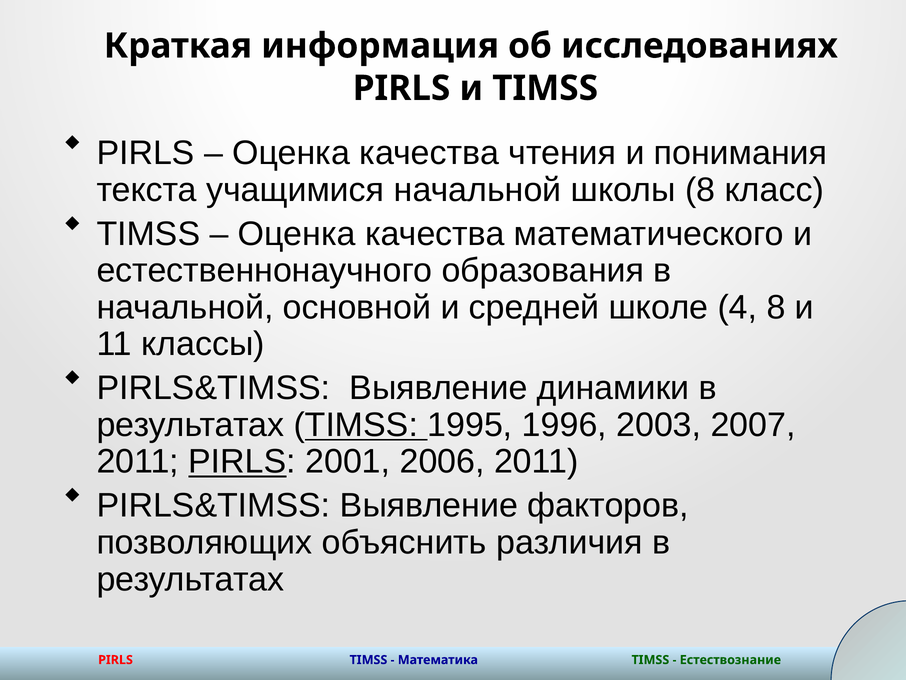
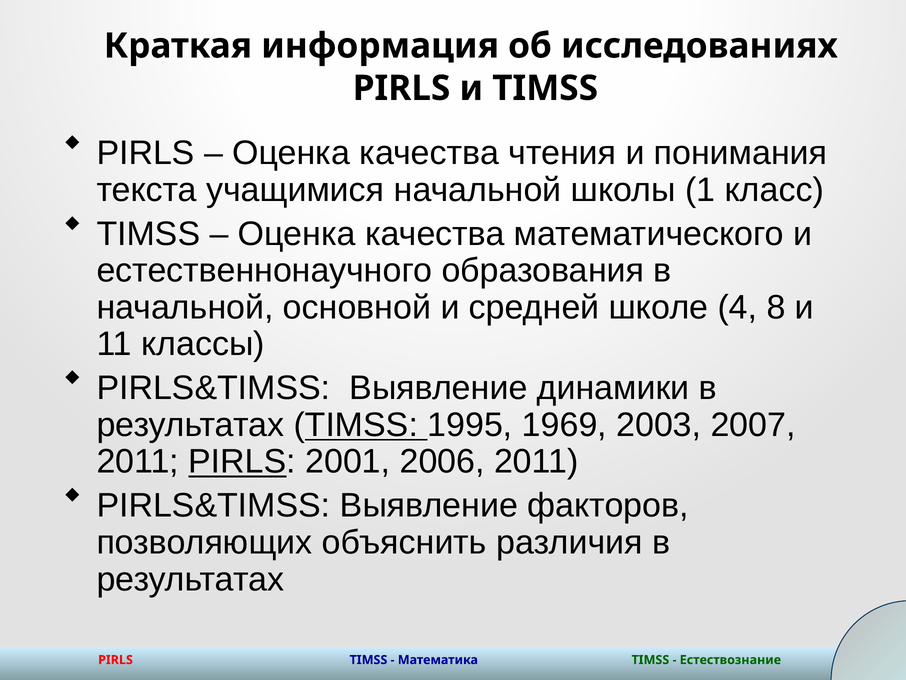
школы 8: 8 -> 1 (700, 190)
1996: 1996 -> 1969 (564, 425)
